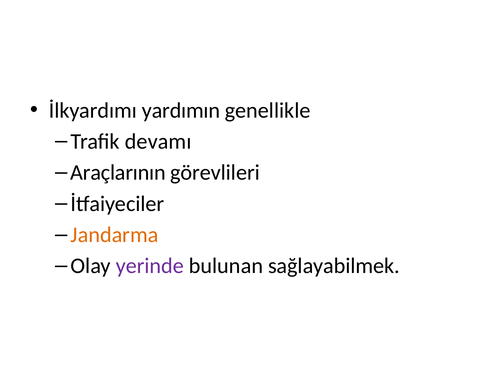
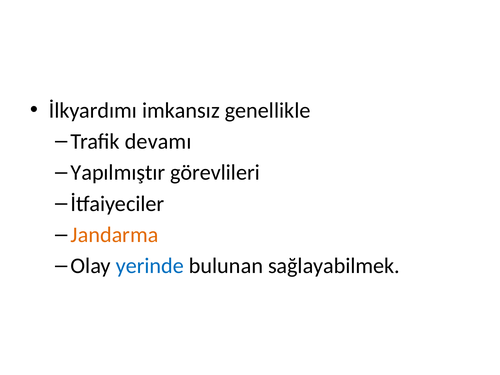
yardımın: yardımın -> imkansız (181, 110)
Araçlarının: Araçlarının -> Yapılmıştır (118, 173)
yerinde colour: purple -> blue (150, 266)
